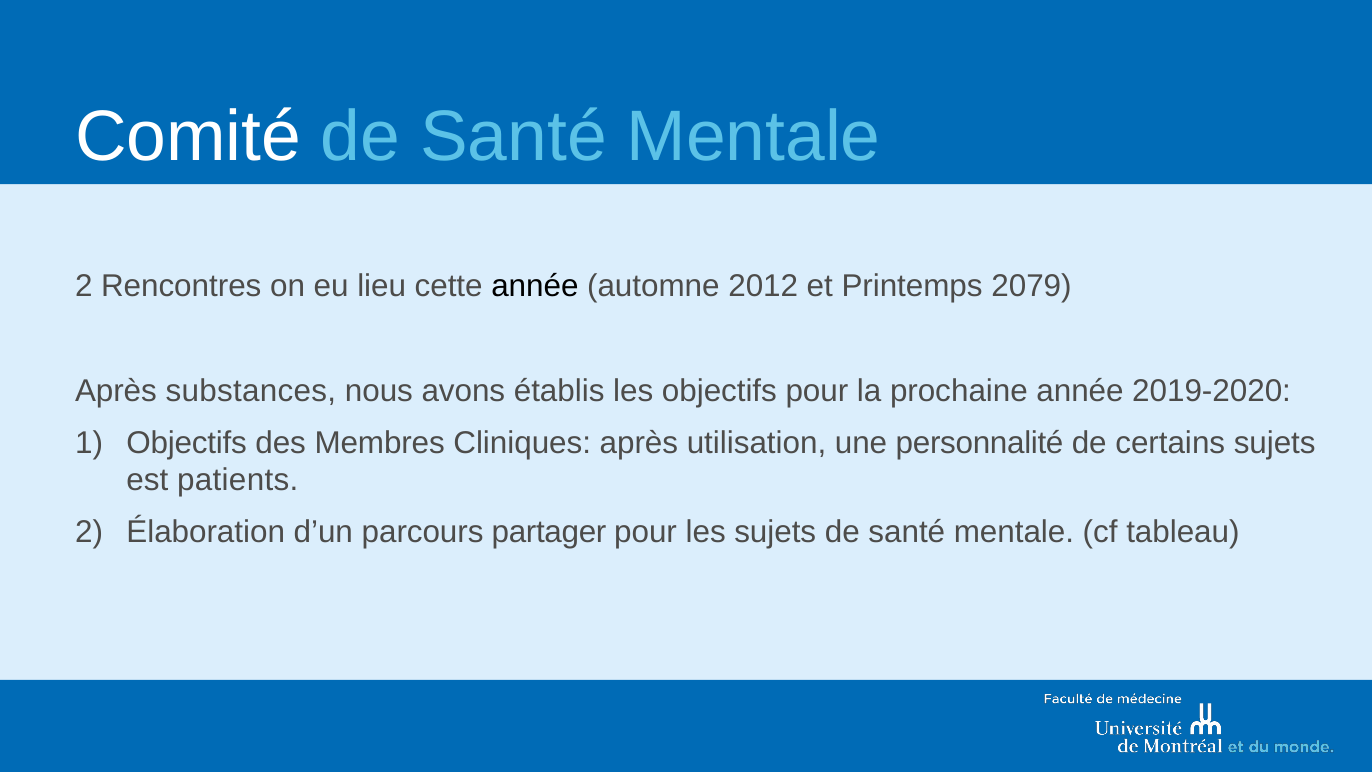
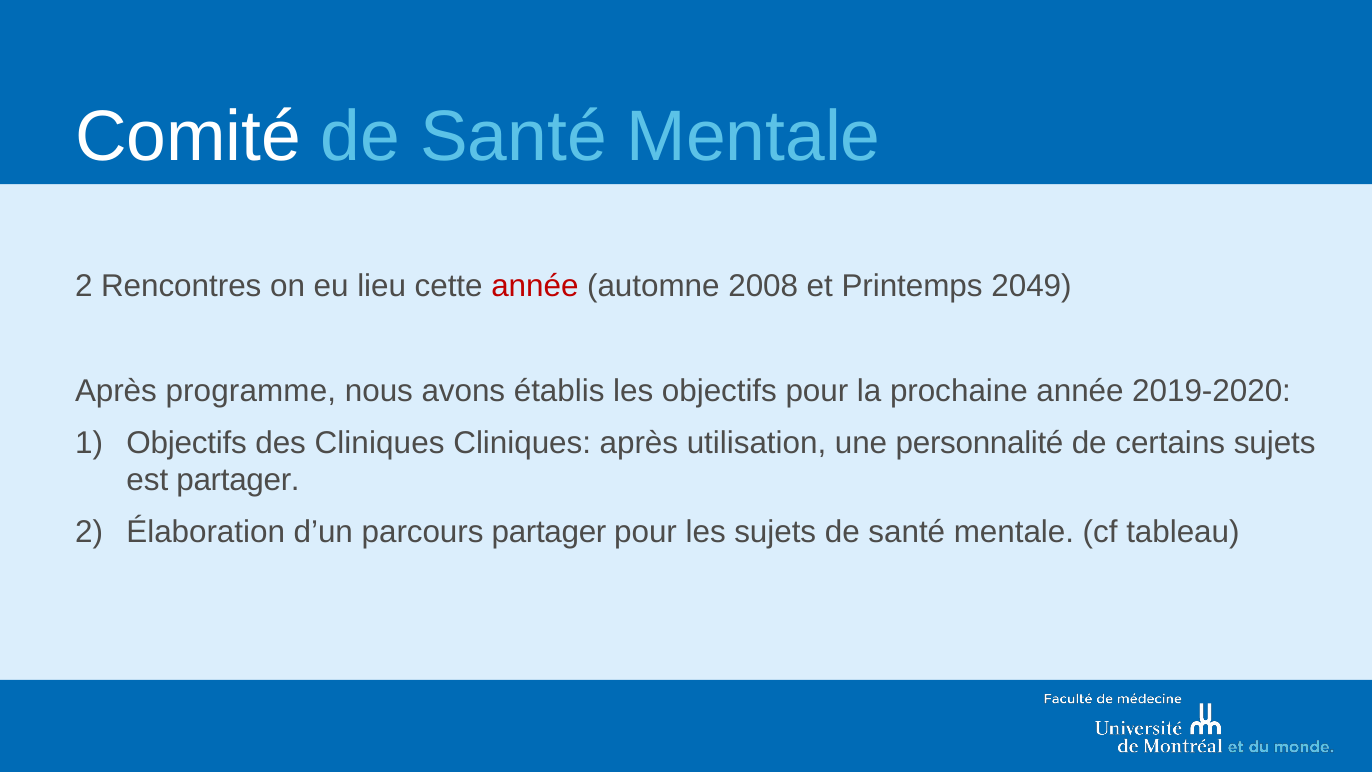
année colour: black -> red (535, 286)
2012: 2012 -> 2008 (763, 286)
2079: 2079 -> 2049 (1032, 286)
substances: substances -> programme (251, 391)
des Membres: Membres -> Cliniques (380, 443)
est patients: patients -> partager (238, 480)
